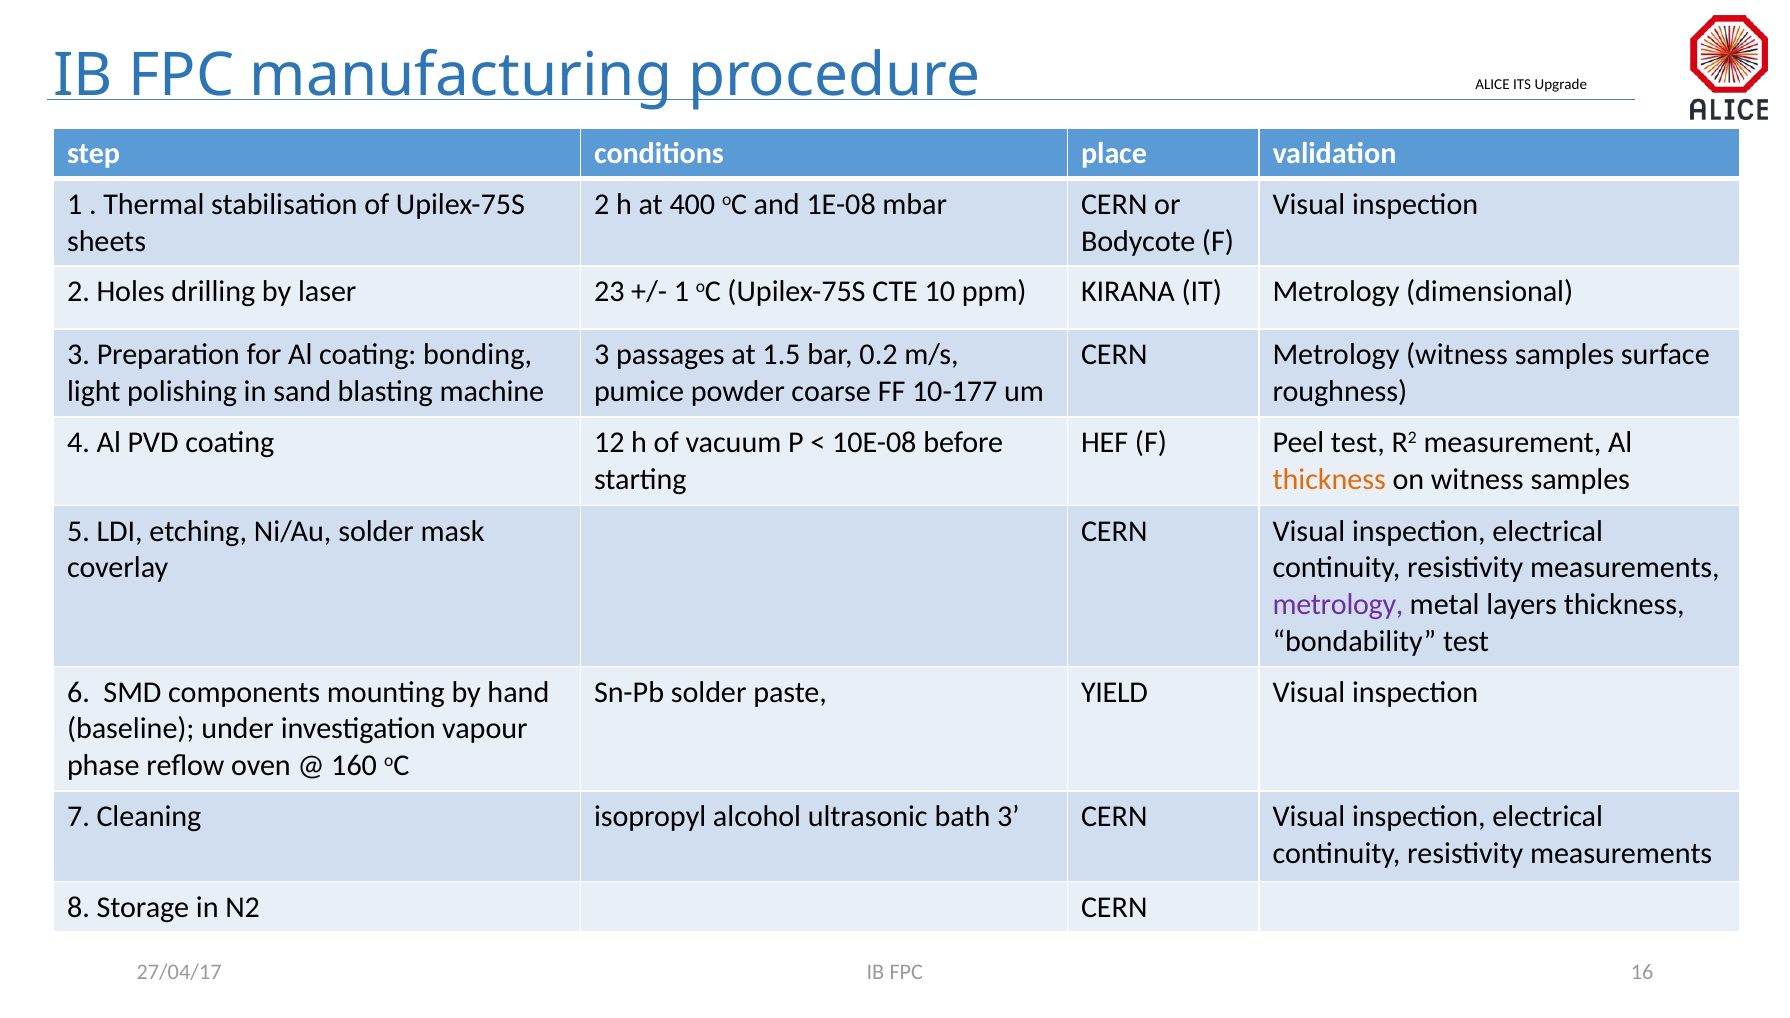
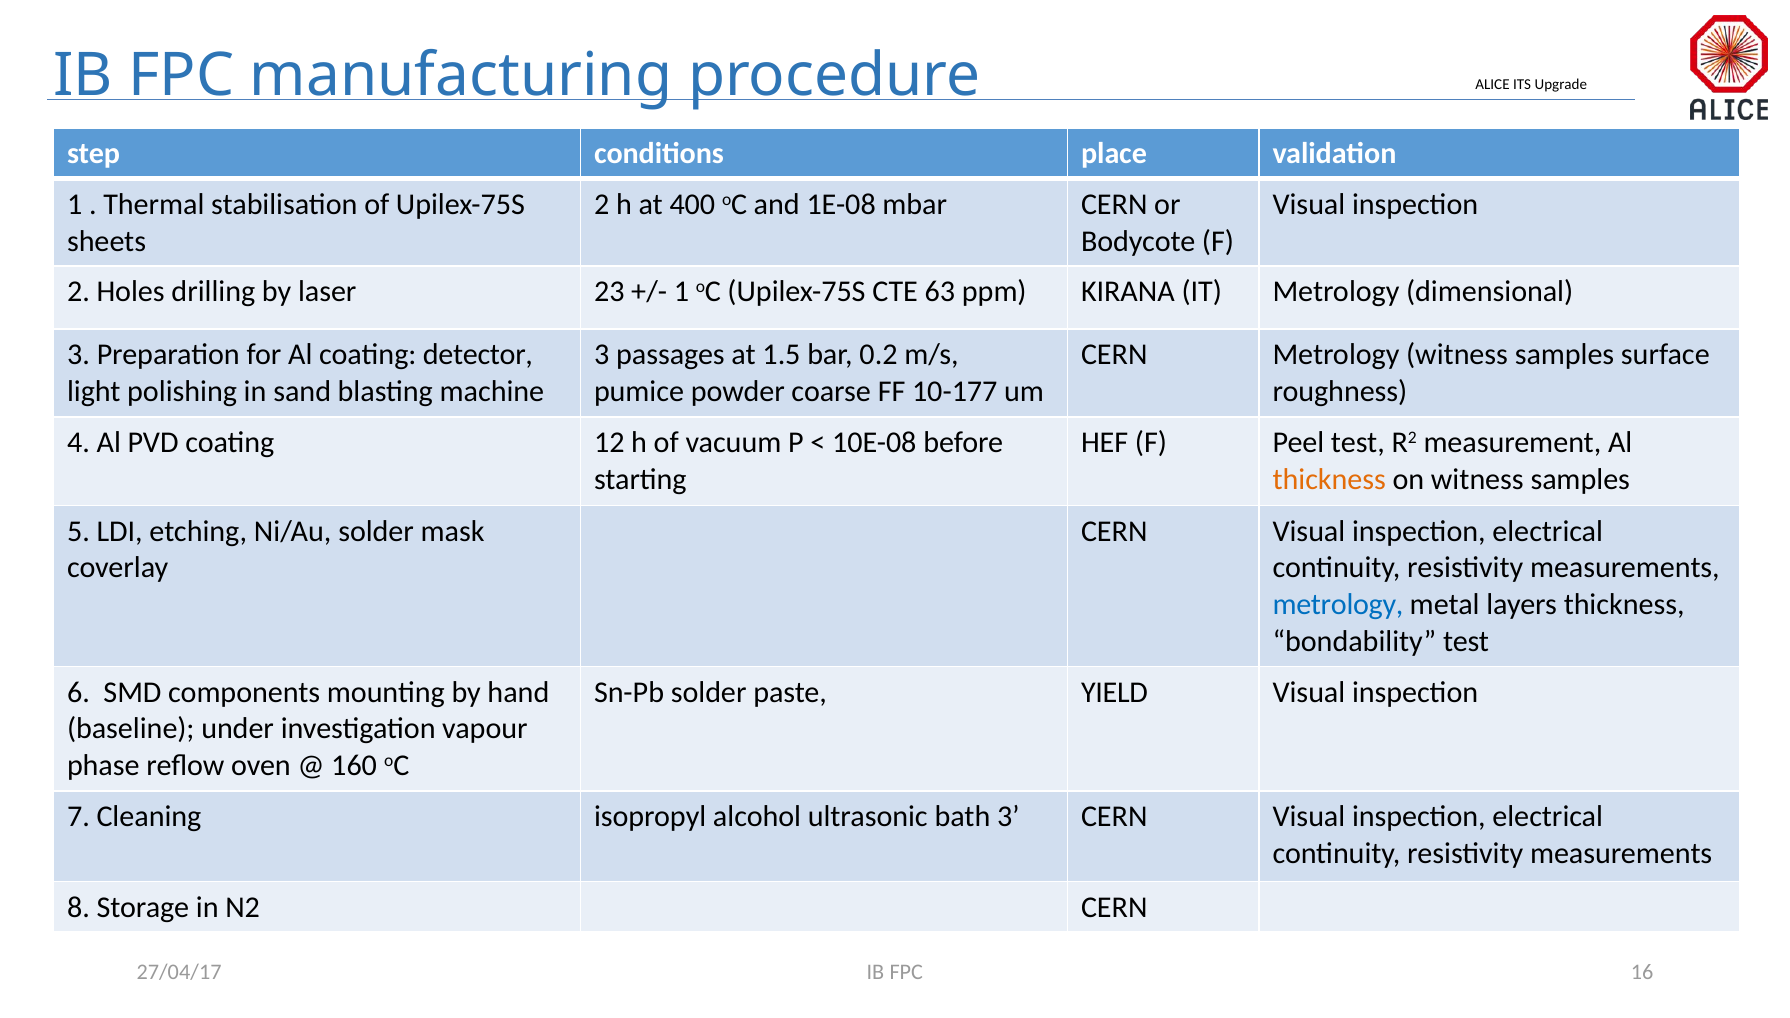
10: 10 -> 63 (940, 292)
bonding: bonding -> detector (478, 354)
metrology colour: purple -> blue (1338, 605)
